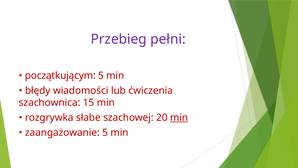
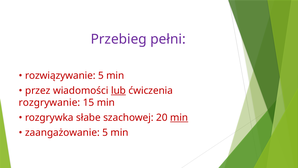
początkującym: początkującym -> rozwiązywanie (60, 75)
błędy: błędy -> przez (38, 90)
lub underline: none -> present (118, 90)
szachownica: szachownica -> rozgrywanie (49, 102)
